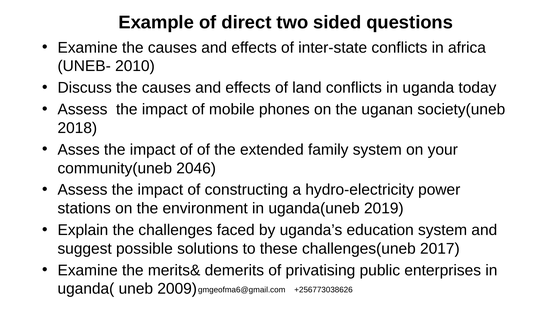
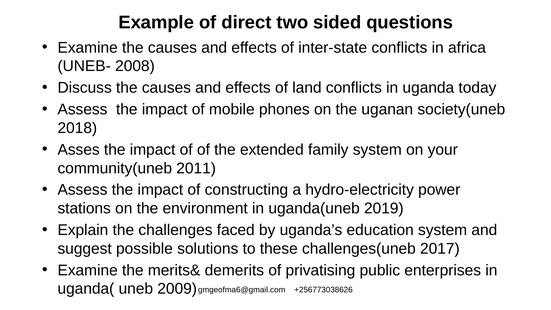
2010: 2010 -> 2008 (135, 66)
2046: 2046 -> 2011 (196, 168)
